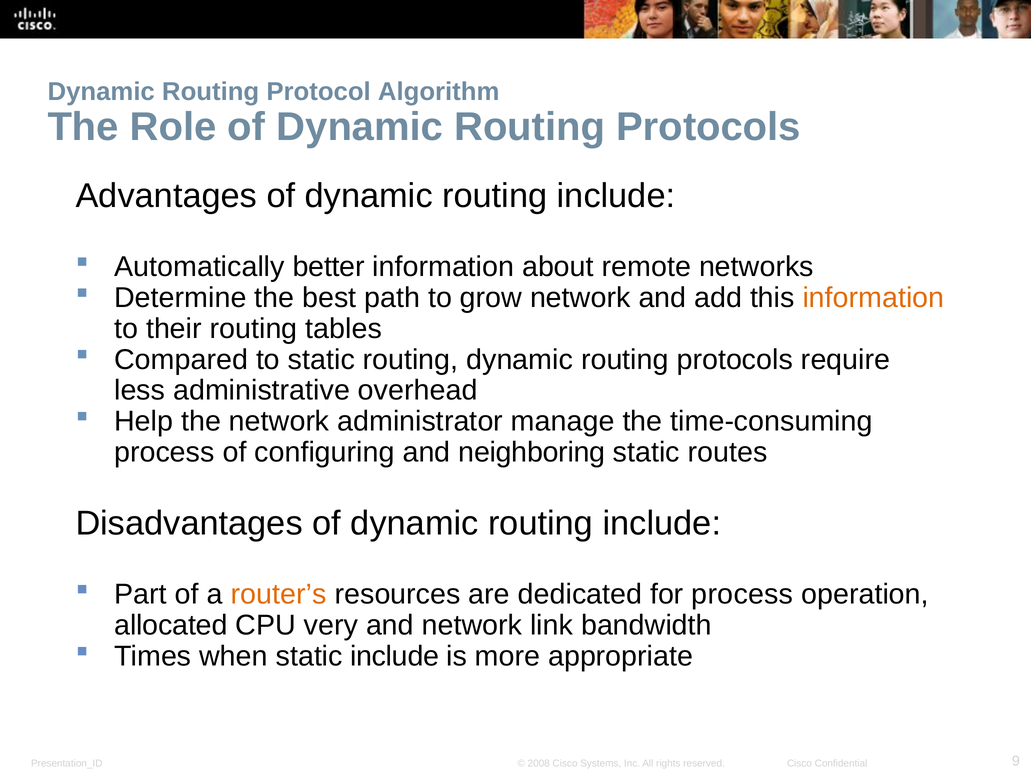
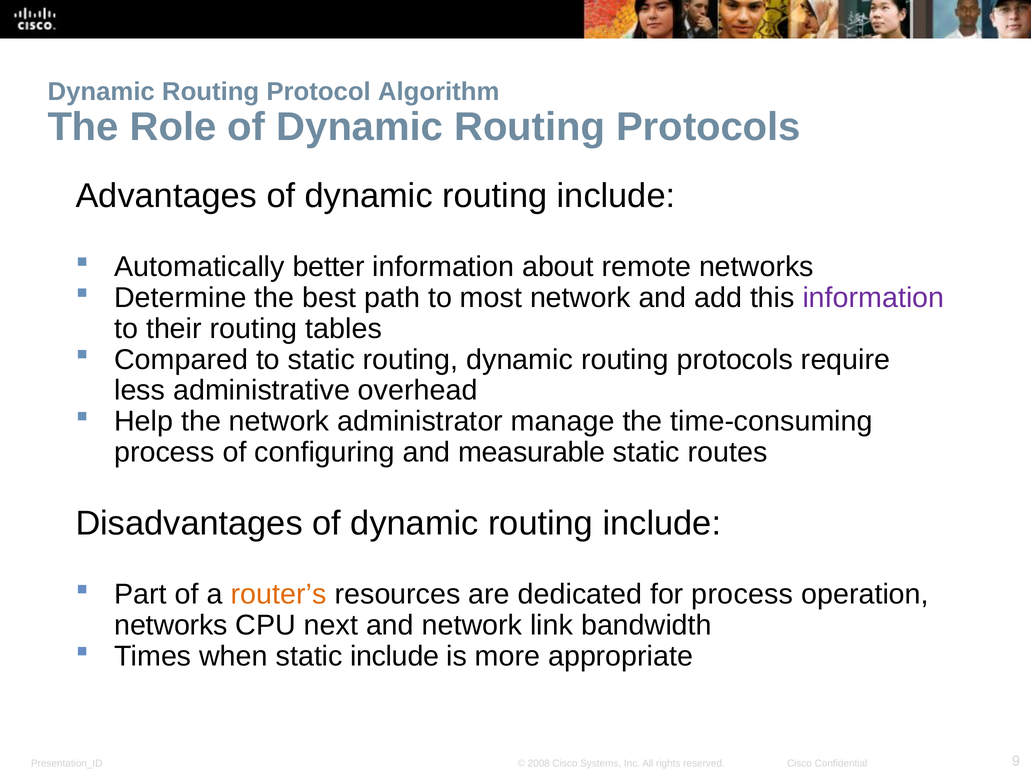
grow: grow -> most (491, 298)
information colour: orange -> purple (873, 298)
neighboring: neighboring -> measurable (532, 453)
allocated: allocated -> networks (171, 626)
very: very -> next (331, 626)
